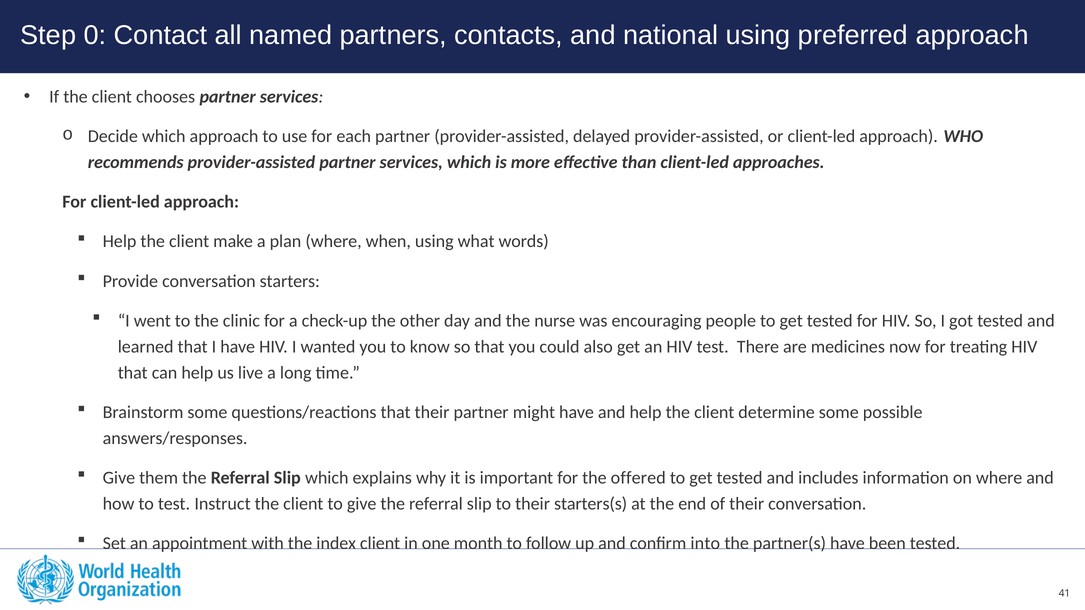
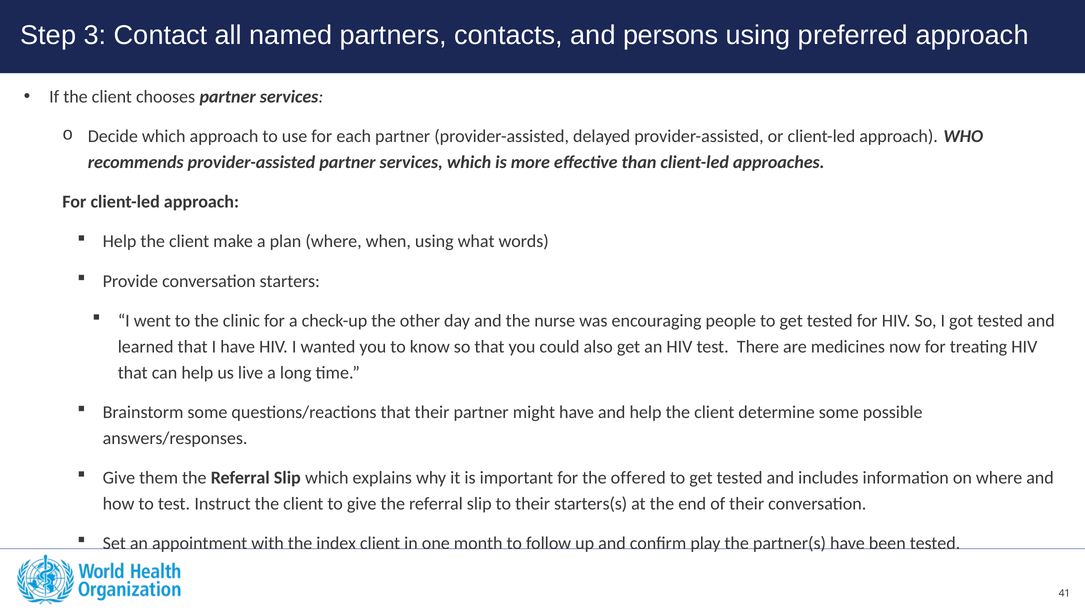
0: 0 -> 3 (95, 35)
national: national -> persons (671, 35)
into: into -> play (705, 544)
